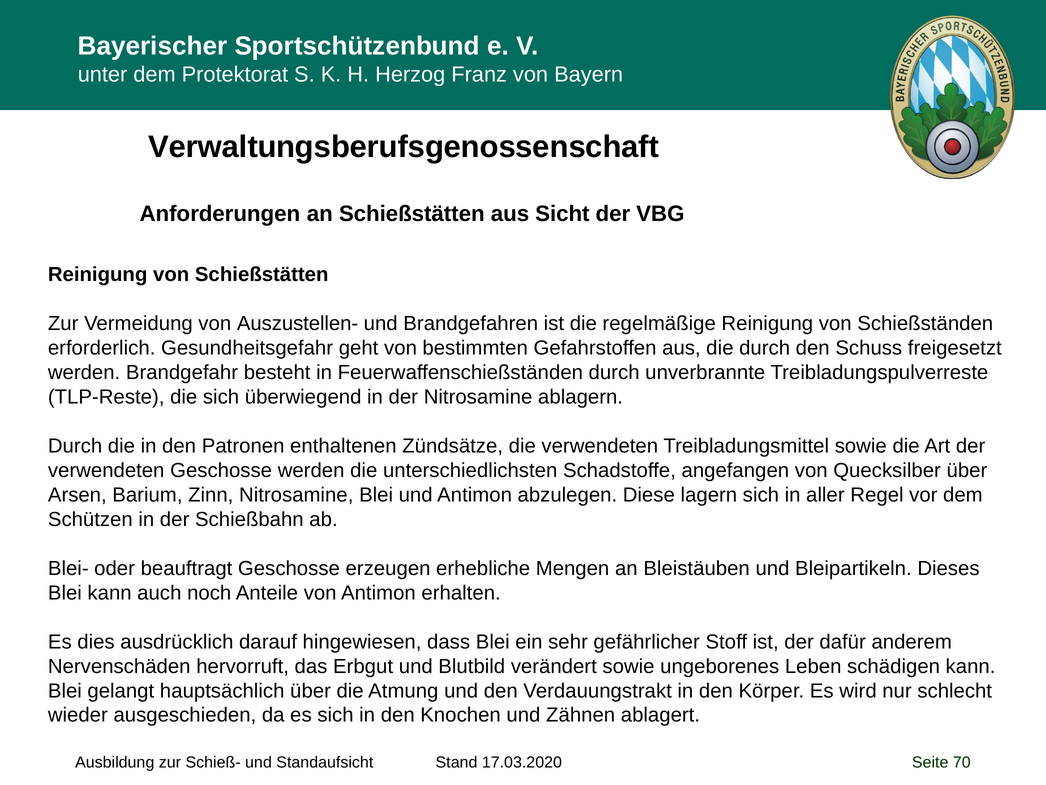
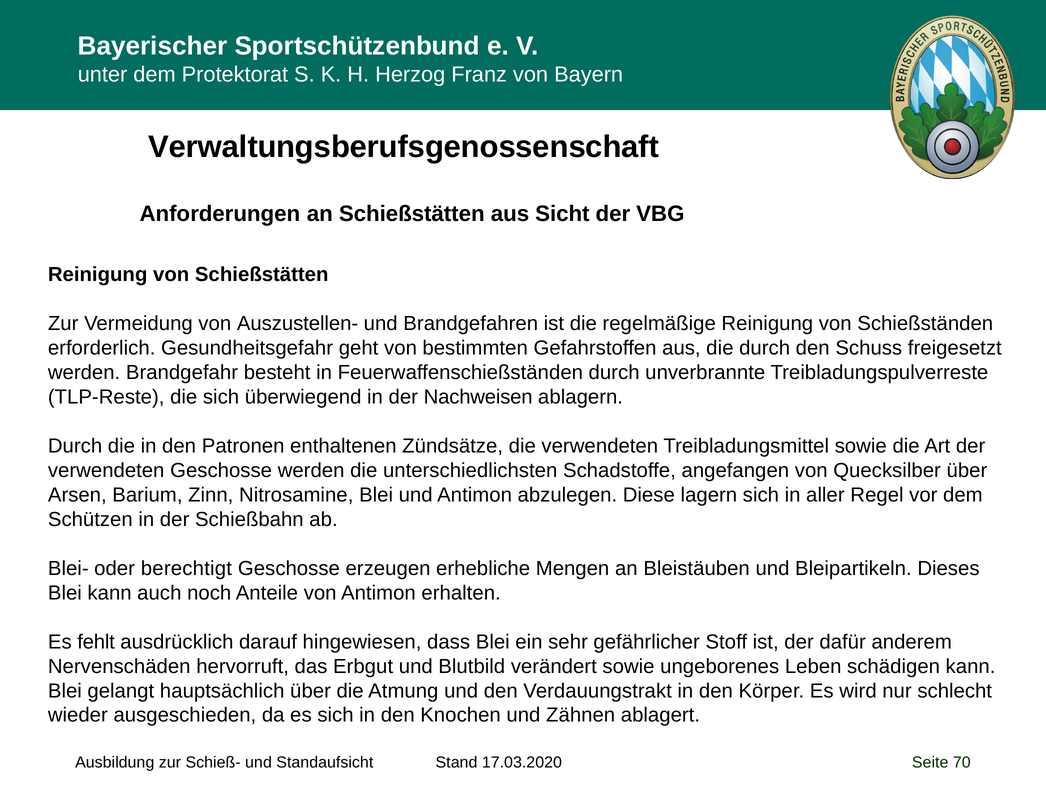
der Nitrosamine: Nitrosamine -> Nachweisen (478, 397)
beauftragt: beauftragt -> berechtigt (186, 568)
dies: dies -> fehlt (96, 642)
